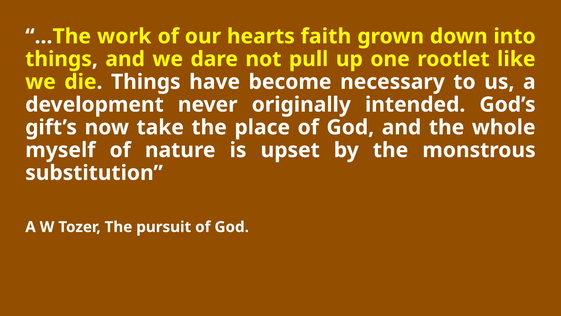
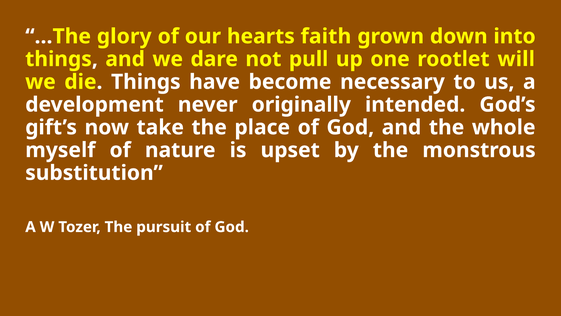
work: work -> glory (124, 36)
like: like -> will (516, 59)
